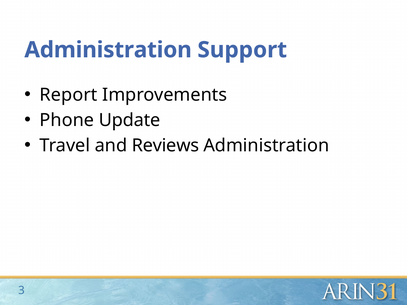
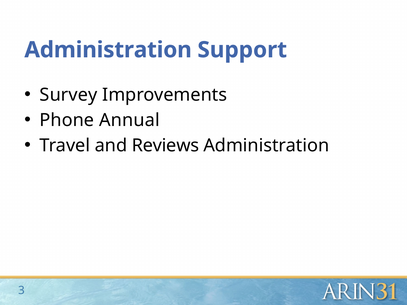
Report: Report -> Survey (69, 95)
Update: Update -> Annual (129, 120)
